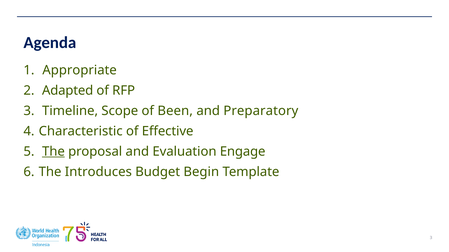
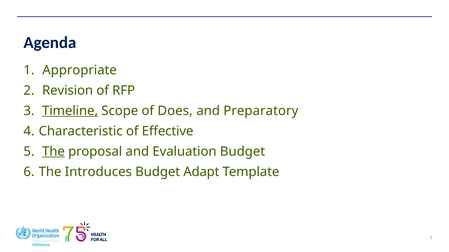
Adapted: Adapted -> Revision (68, 91)
Timeline underline: none -> present (70, 111)
Been: Been -> Does (175, 111)
Evaluation Engage: Engage -> Budget (243, 152)
Begin: Begin -> Adapt (201, 172)
